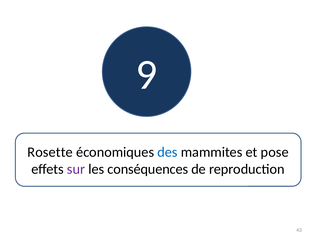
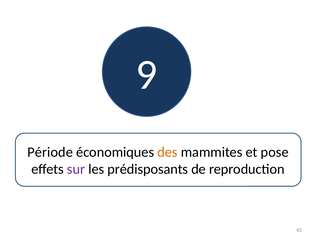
Rosette: Rosette -> Période (50, 152)
des colour: blue -> orange (167, 152)
conséquences: conséquences -> prédisposants (148, 169)
